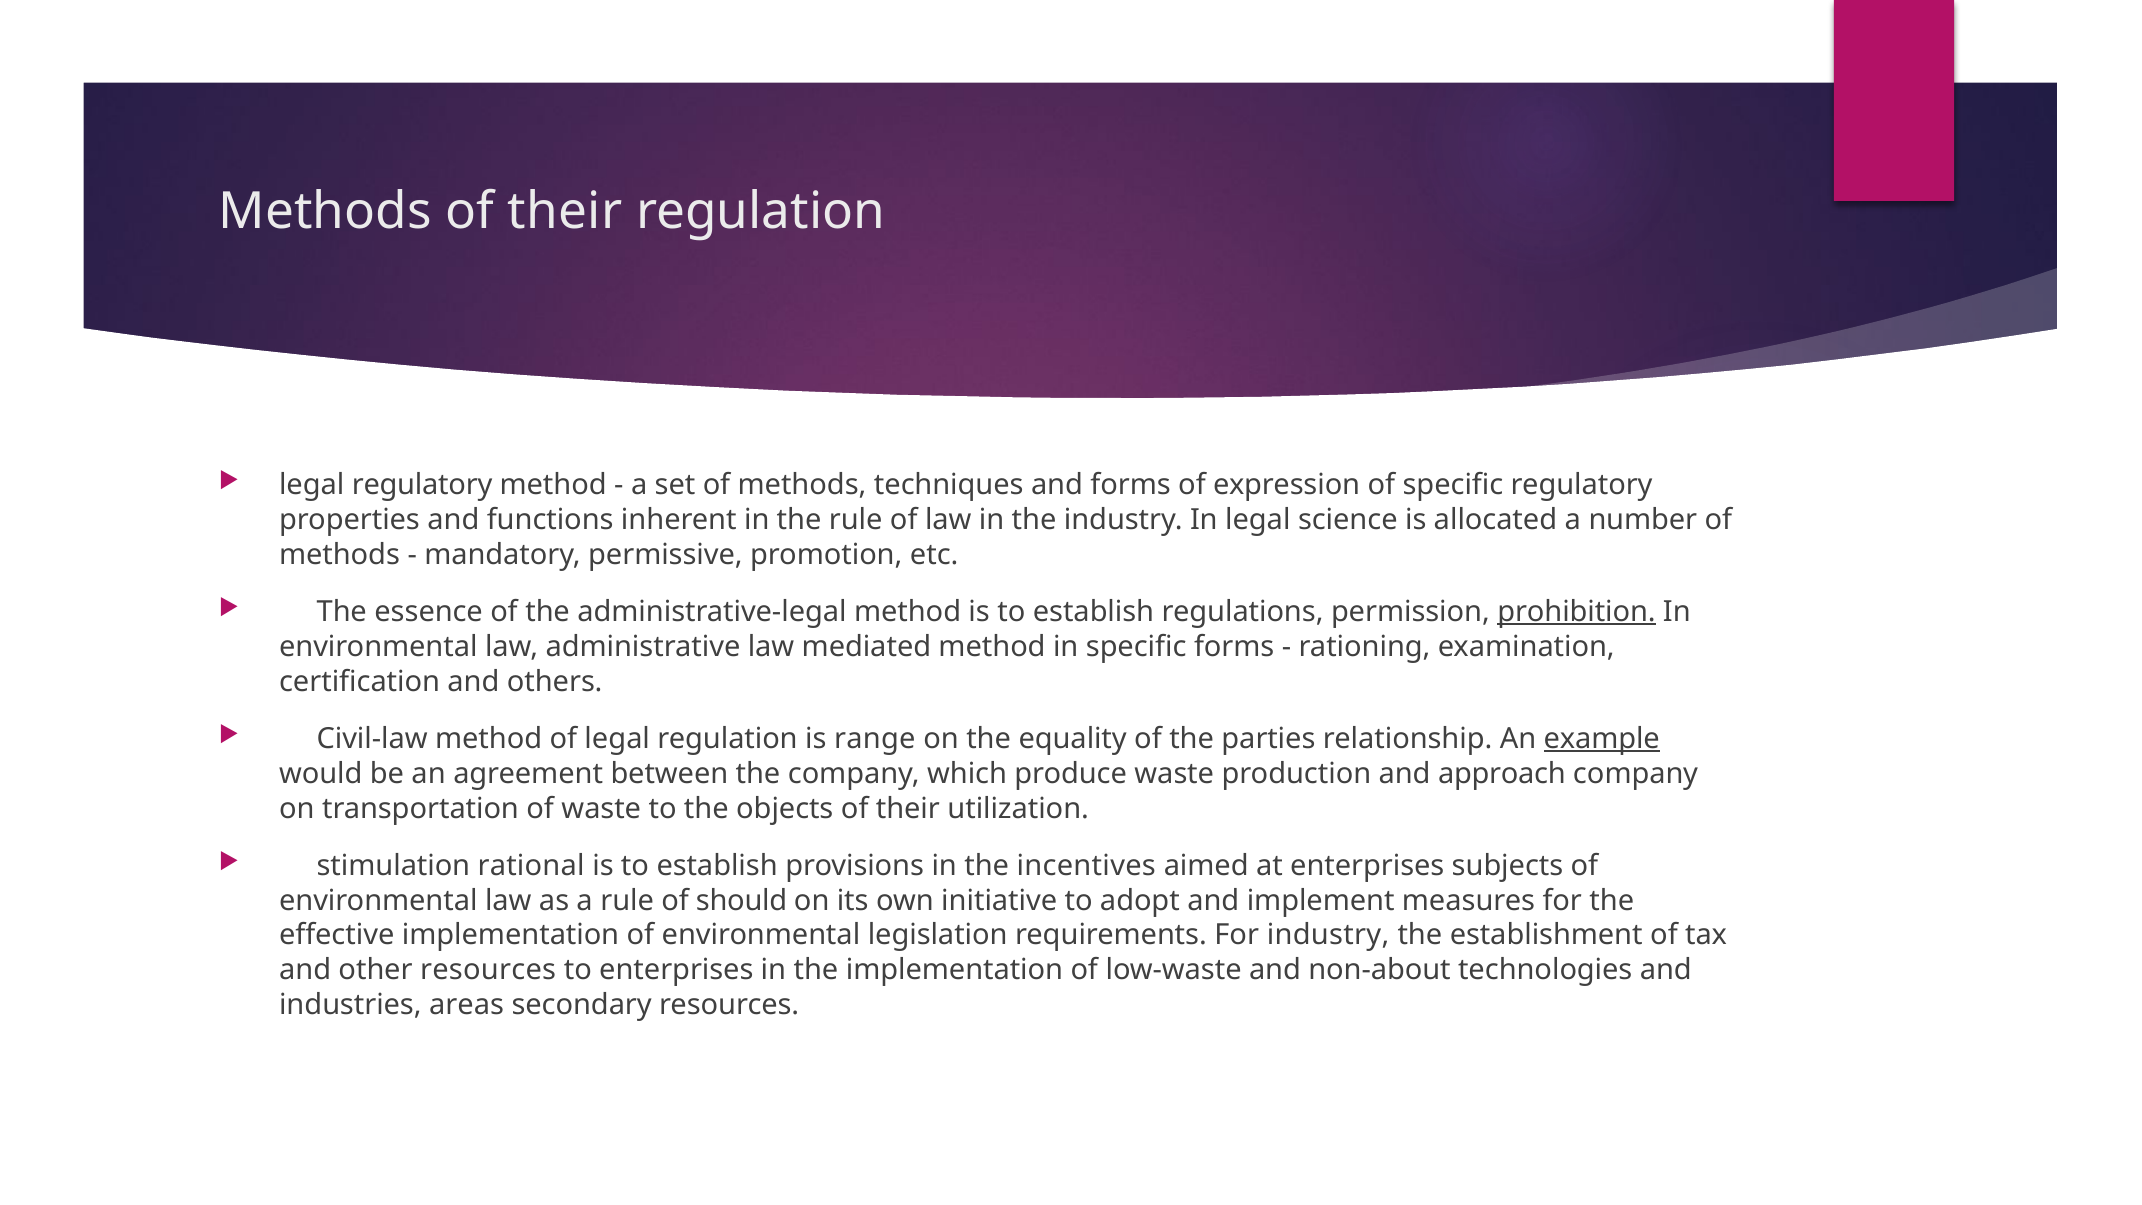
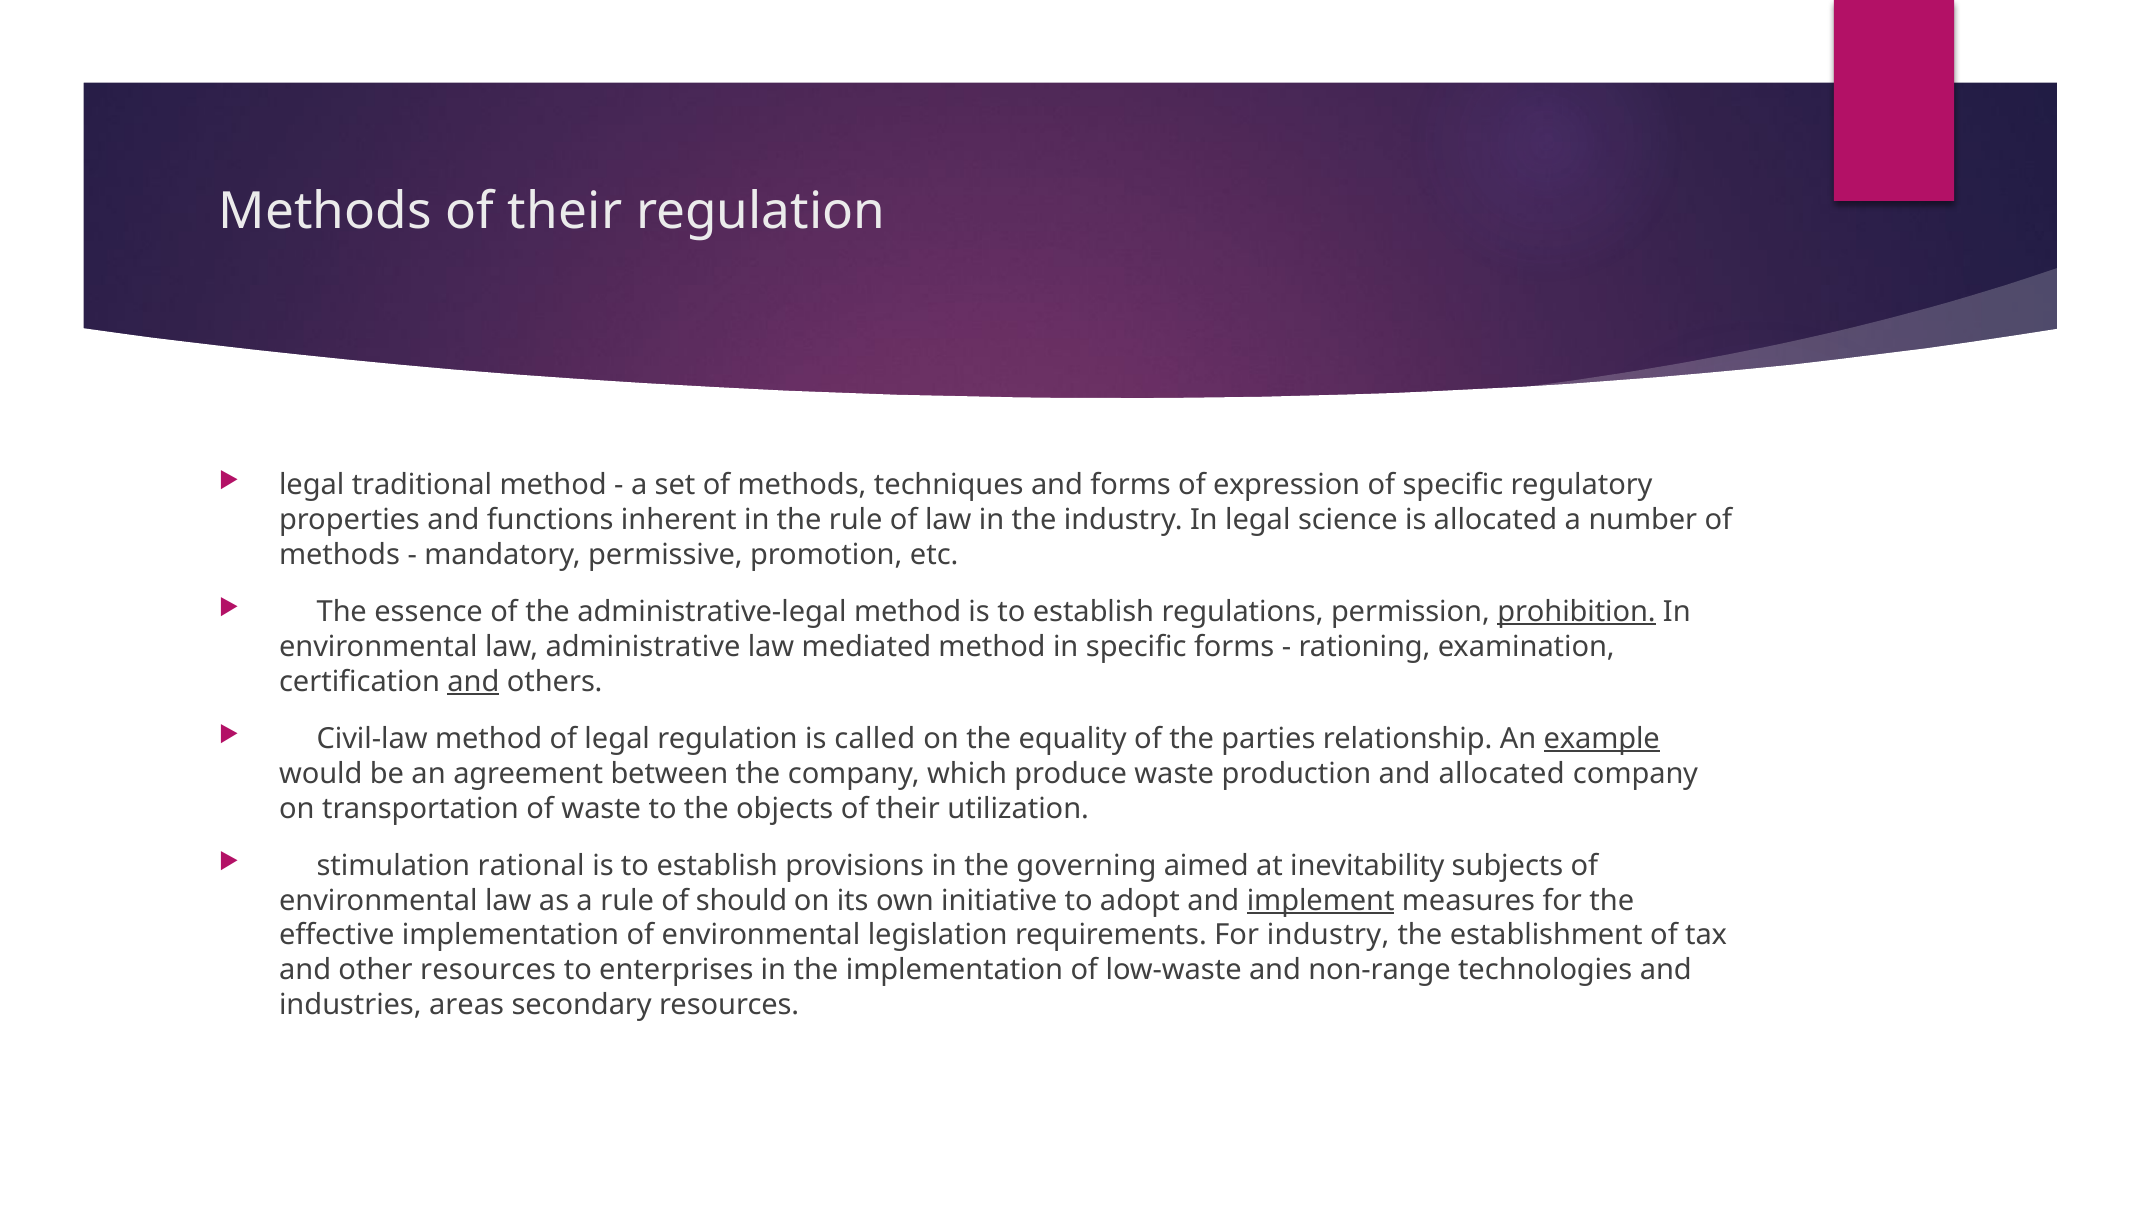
legal regulatory: regulatory -> traditional (422, 485)
and underline: none -> present (473, 681)
range: range -> called (875, 739)
and approach: approach -> allocated (1502, 773)
incentives: incentives -> governing (1086, 866)
at enterprises: enterprises -> inevitability (1367, 866)
implement underline: none -> present (1321, 900)
non-about: non-about -> non-range (1380, 970)
